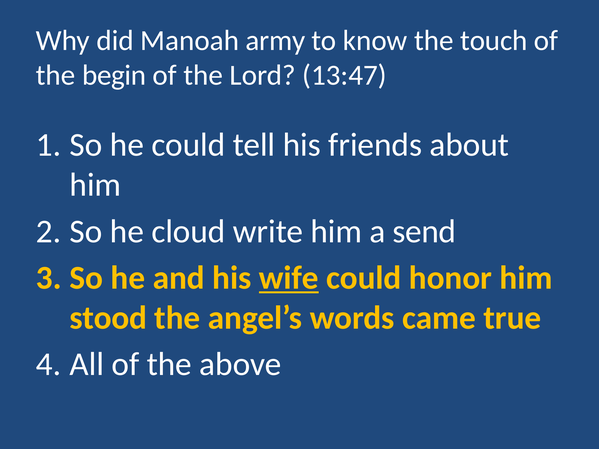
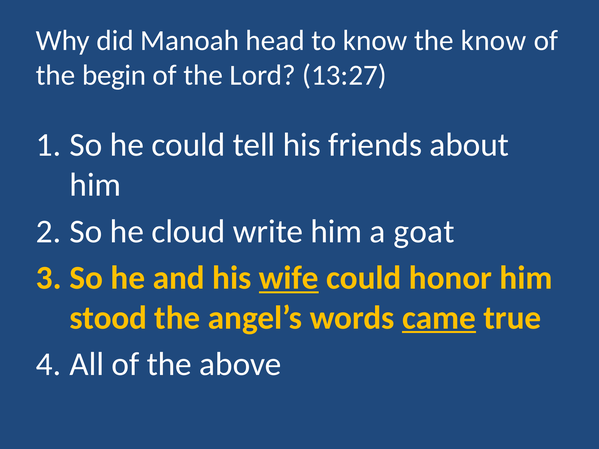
army: army -> head (275, 40)
the touch: touch -> know (494, 40)
13:47: 13:47 -> 13:27 (344, 75)
send: send -> goat (424, 232)
came underline: none -> present (439, 318)
